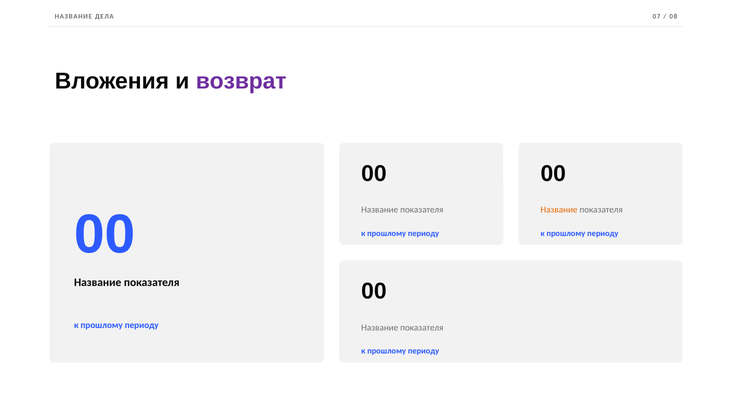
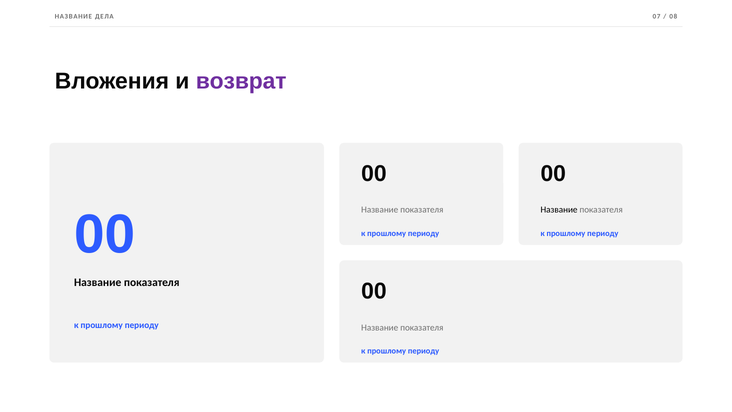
Название colour: orange -> black (559, 210)
